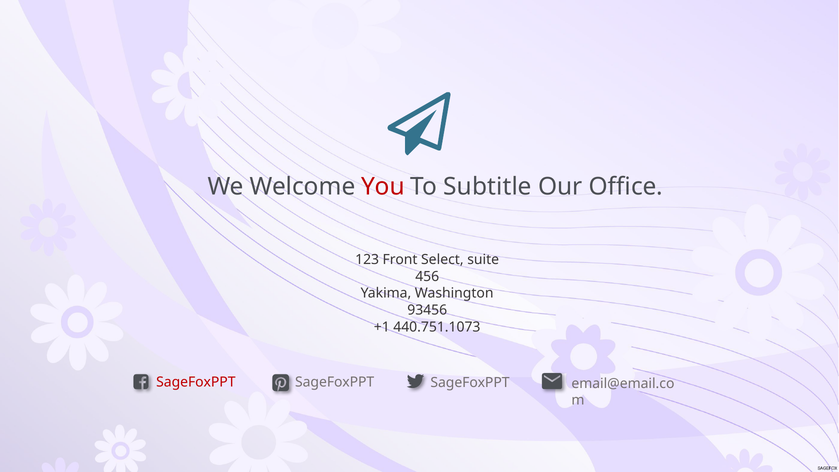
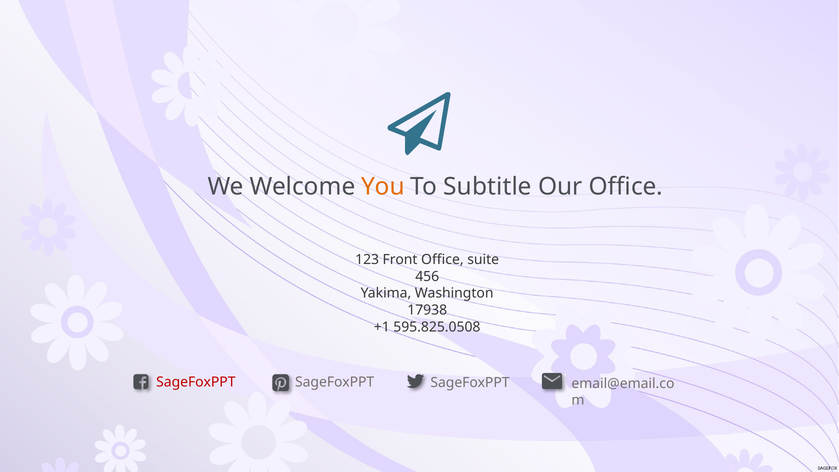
You colour: red -> orange (383, 186)
Front Select: Select -> Office (442, 260)
93456: 93456 -> 17938 (427, 310)
440.751.1073: 440.751.1073 -> 595.825.0508 (437, 327)
